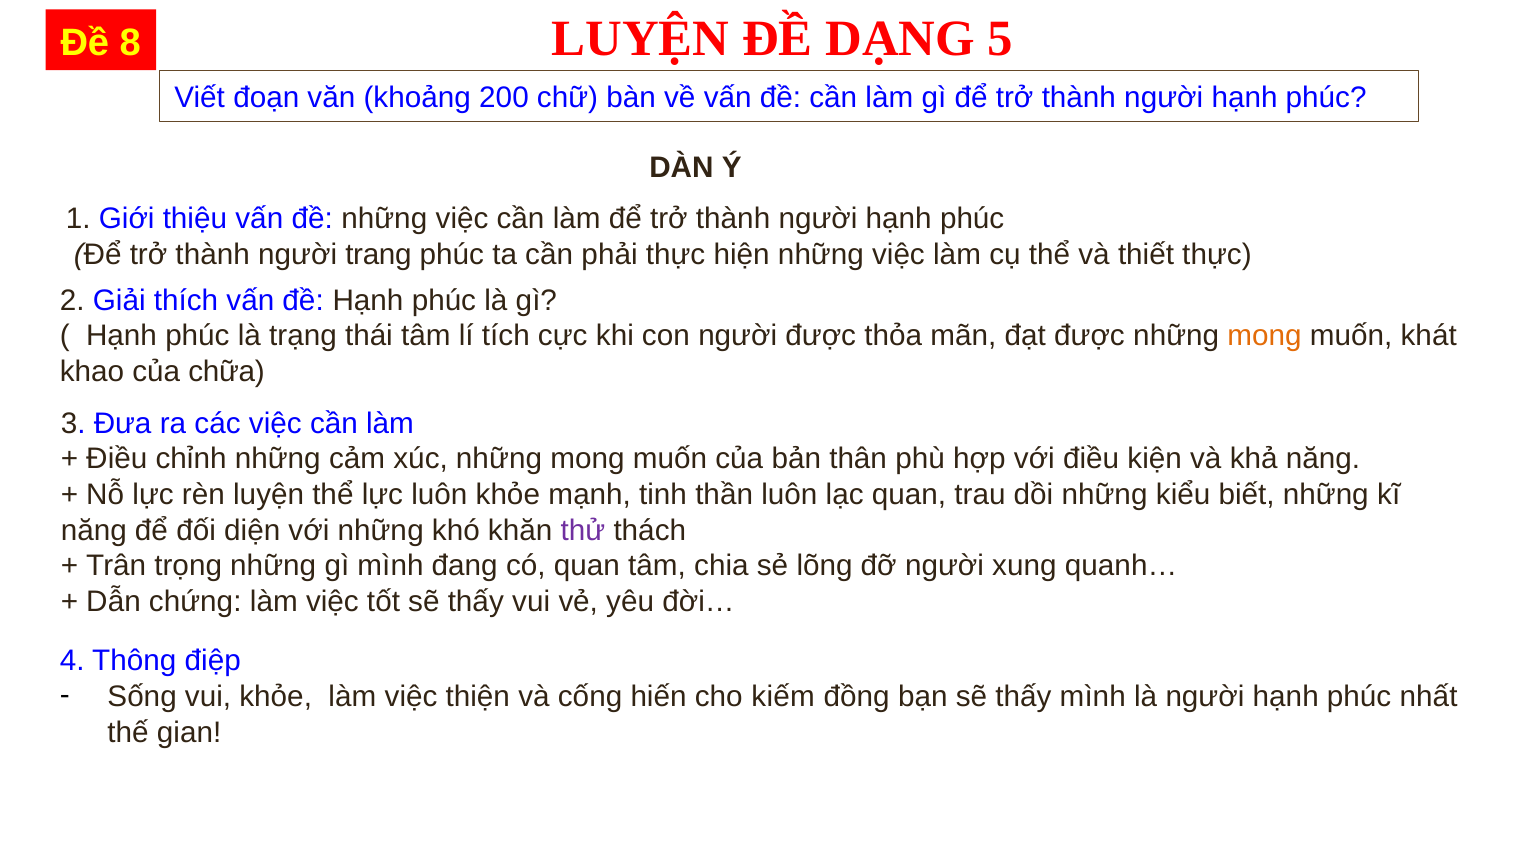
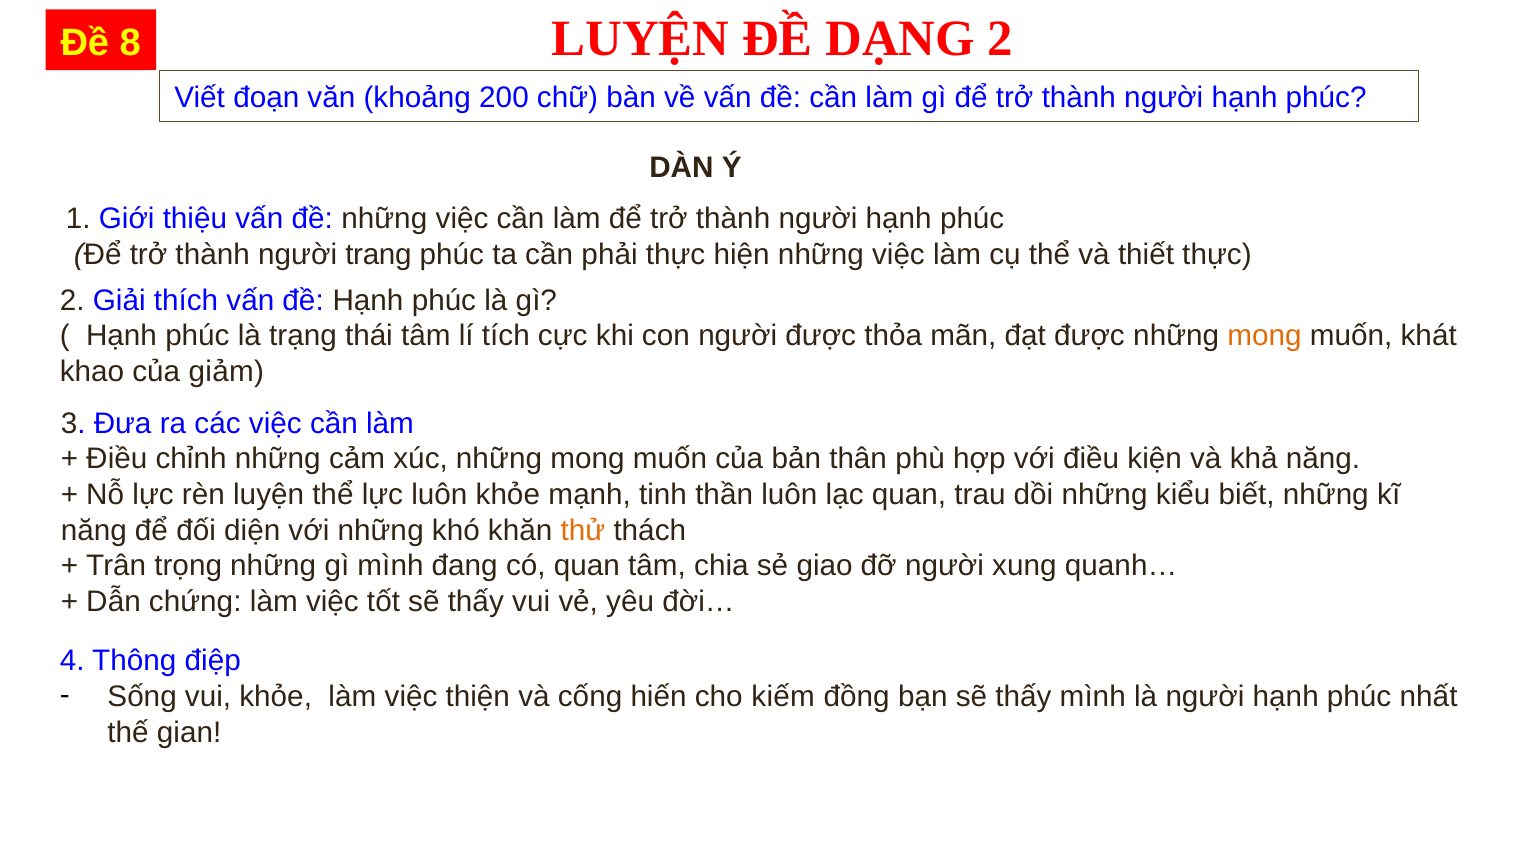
DẠNG 5: 5 -> 2 (1000, 38)
chữa: chữa -> giảm (226, 371)
thử colour: purple -> orange (583, 530)
lõng: lõng -> giao (825, 566)
